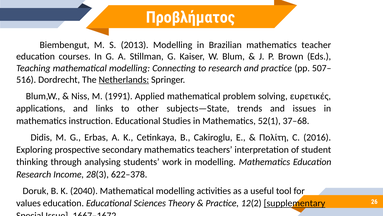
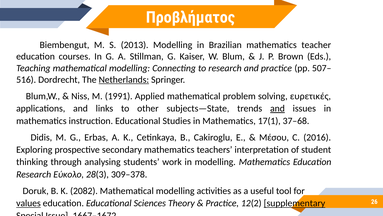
and underline: none -> present (277, 108)
52(1: 52(1 -> 17(1 (269, 121)
Πολίτη: Πολίτη -> Μέσου (274, 137)
Income: Income -> Εύκολο (69, 174)
622–378: 622–378 -> 309–378 (129, 174)
2040: 2040 -> 2082 (84, 190)
values underline: none -> present (28, 203)
